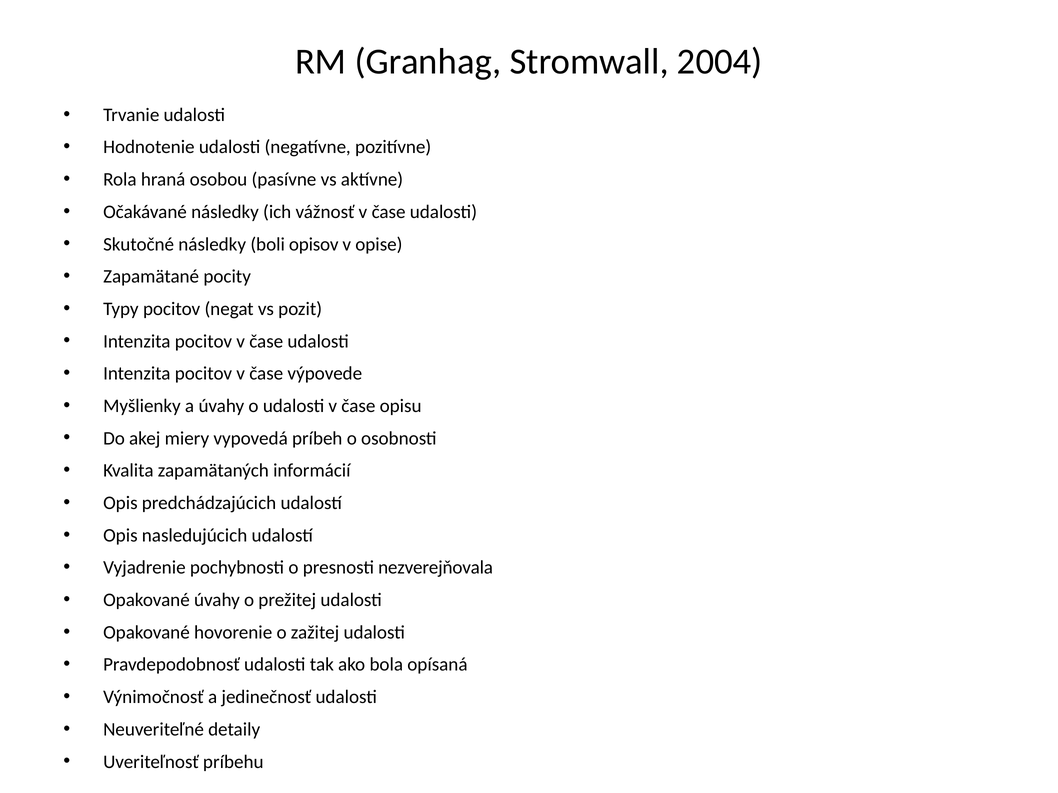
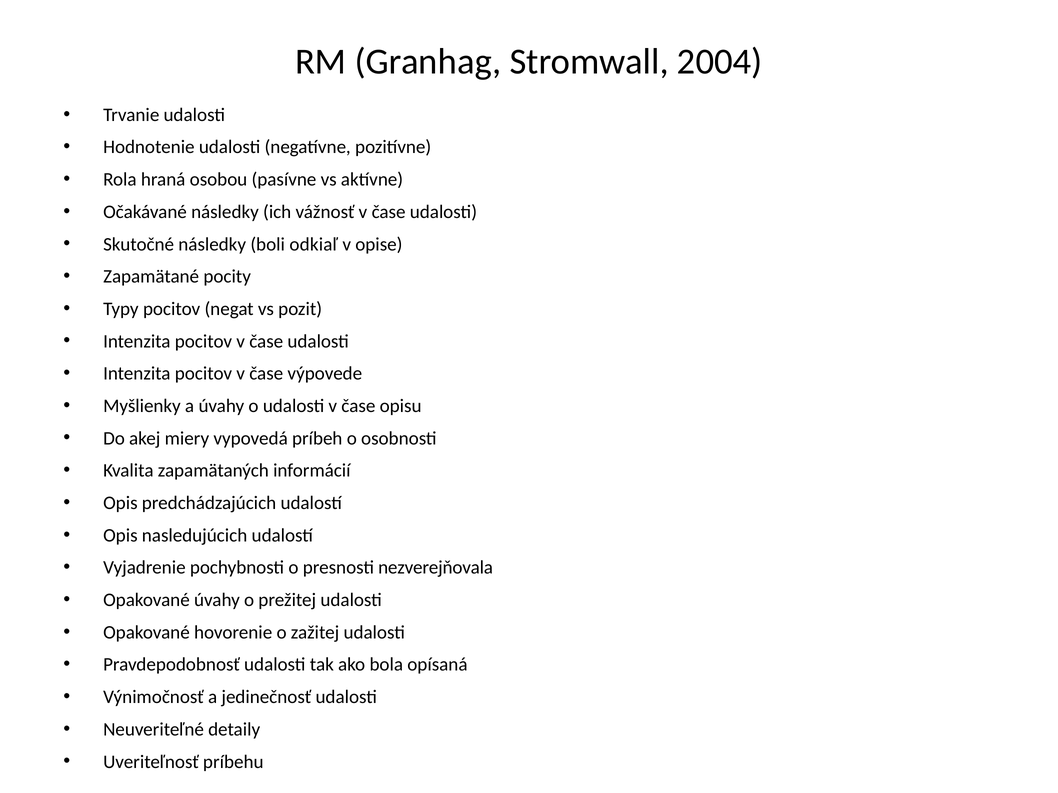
opisov: opisov -> odkiaľ (314, 244)
